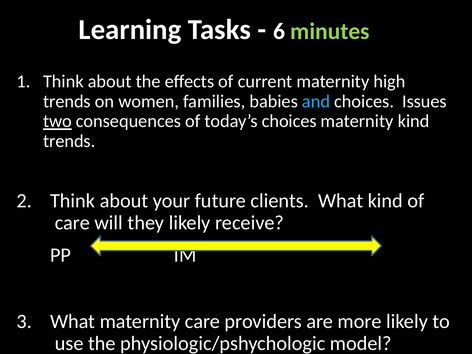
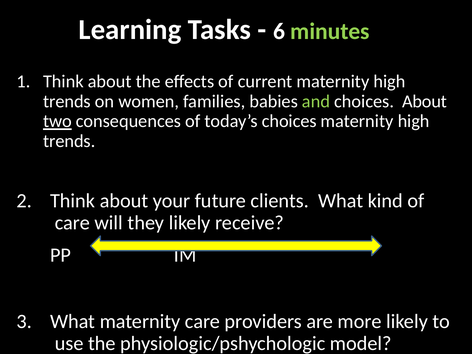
and colour: light blue -> light green (316, 101)
choices Issues: Issues -> About (425, 101)
kind: kind -> high (414, 121)
